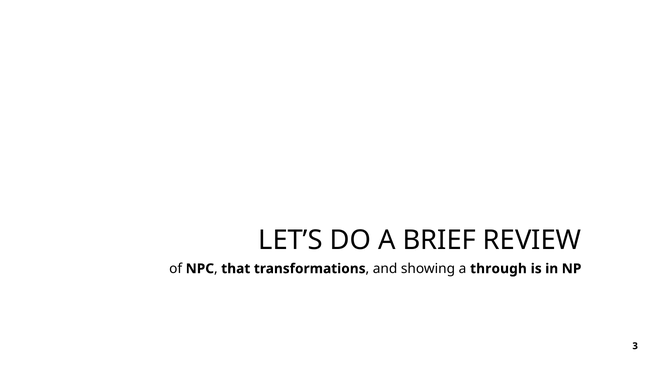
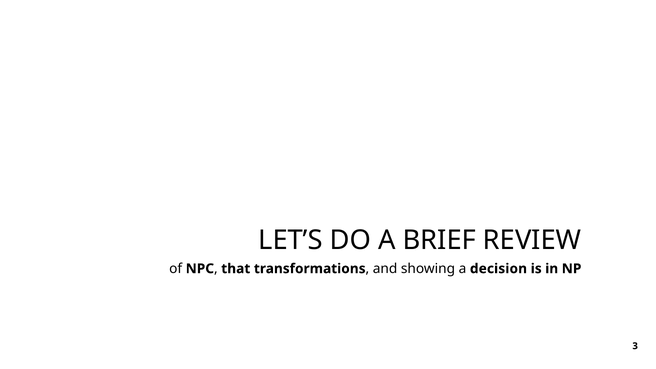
through: through -> decision (498, 269)
